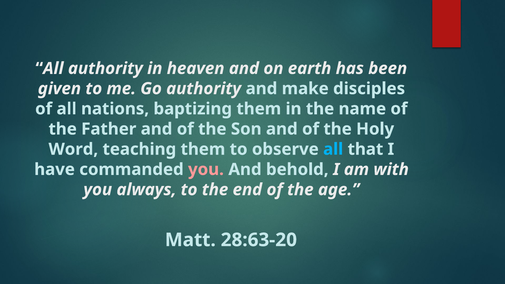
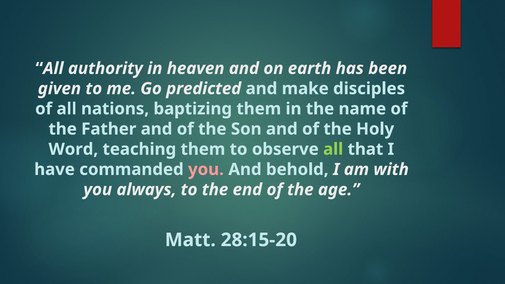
Go authority: authority -> predicted (204, 89)
all colour: light blue -> light green (333, 149)
28:63-20: 28:63-20 -> 28:15-20 (259, 240)
